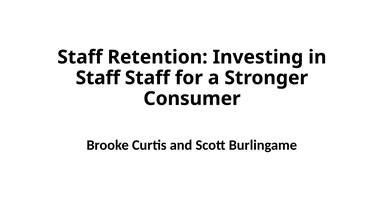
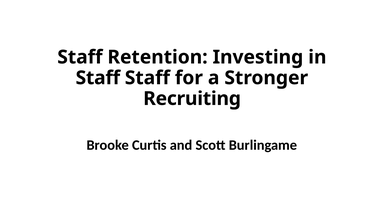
Consumer: Consumer -> Recruiting (192, 99)
